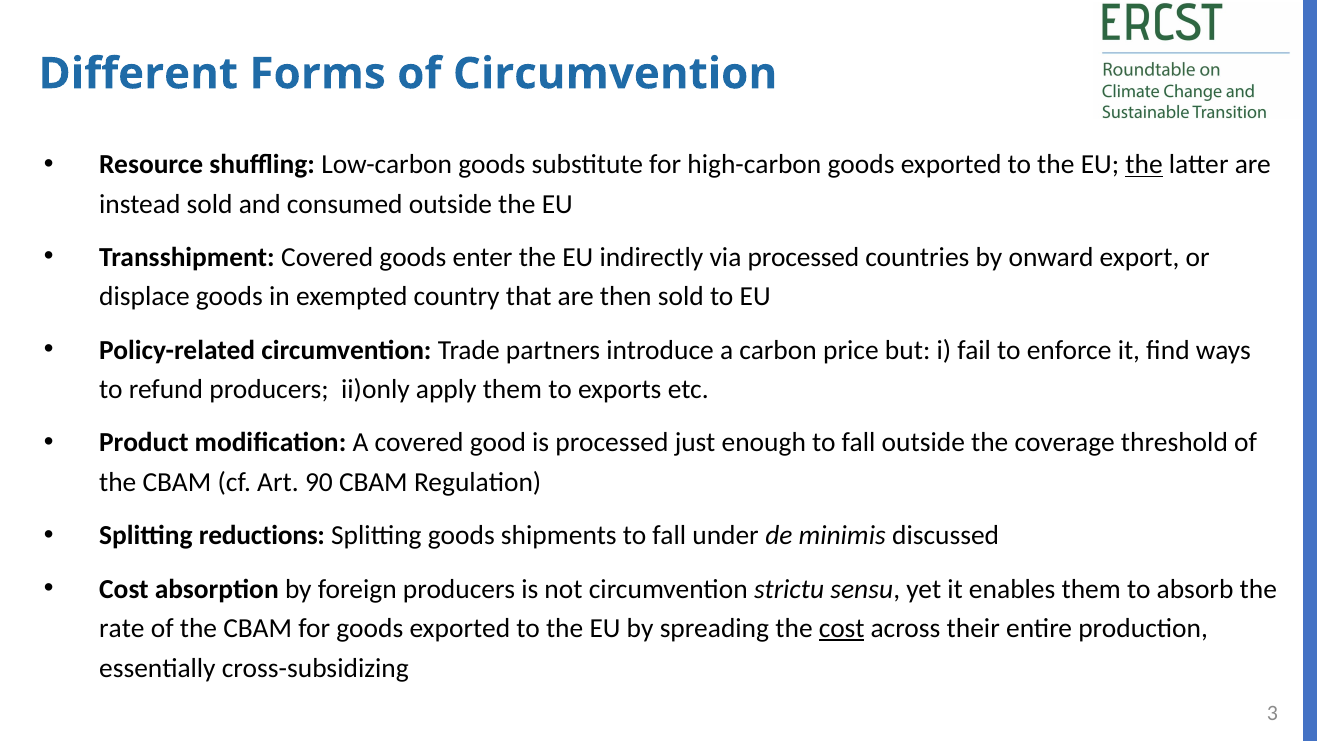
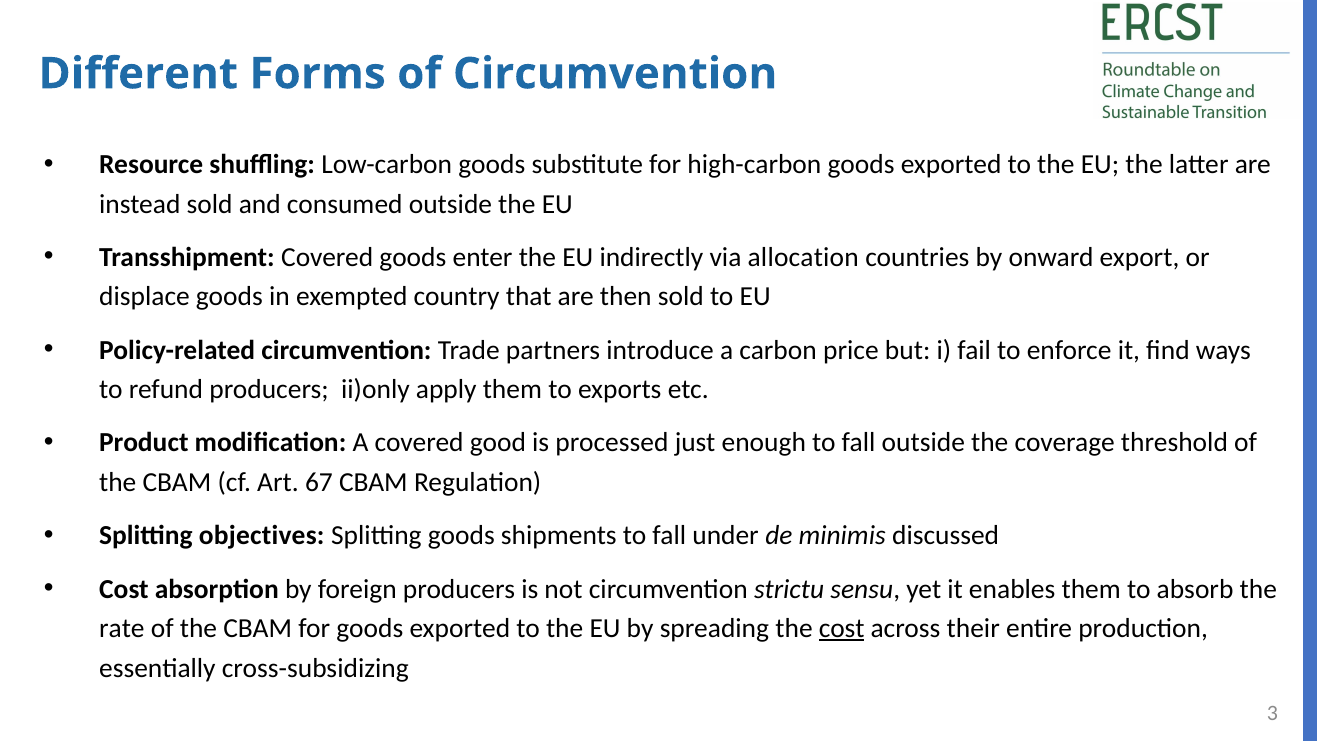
the underline: present -> none (1144, 165)
via processed: processed -> allocation (803, 257)
90: 90 -> 67 (319, 482)
reductions: reductions -> objectives (262, 536)
